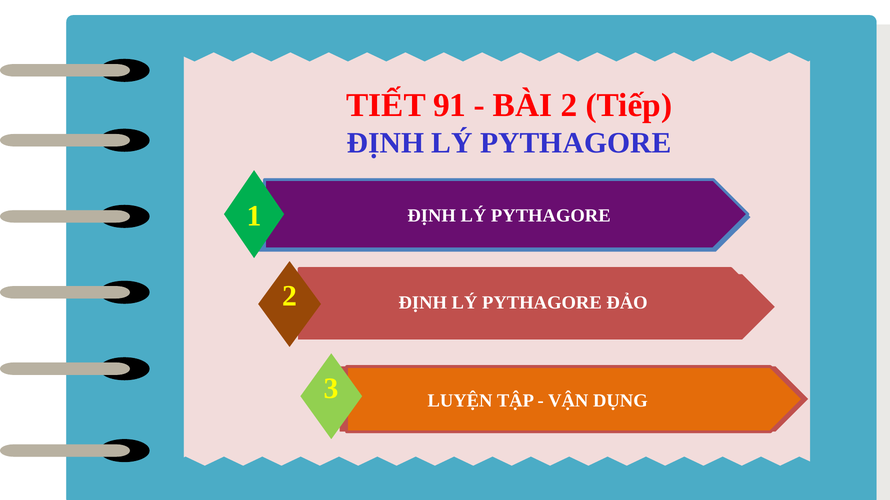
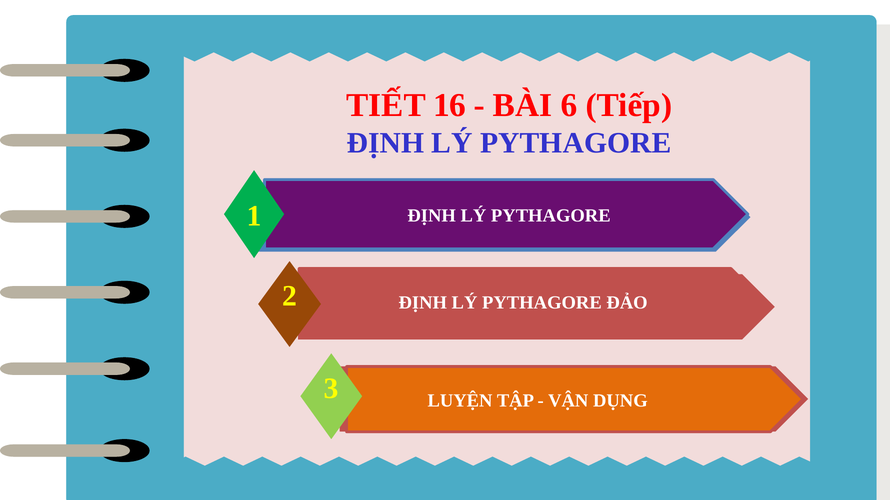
91: 91 -> 16 (450, 106)
BÀI 2: 2 -> 6 (569, 106)
